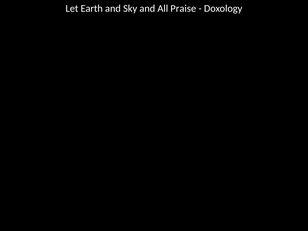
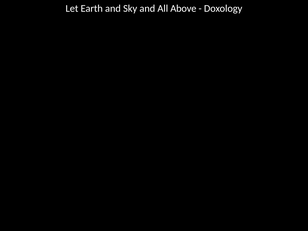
Praise: Praise -> Above (183, 8)
